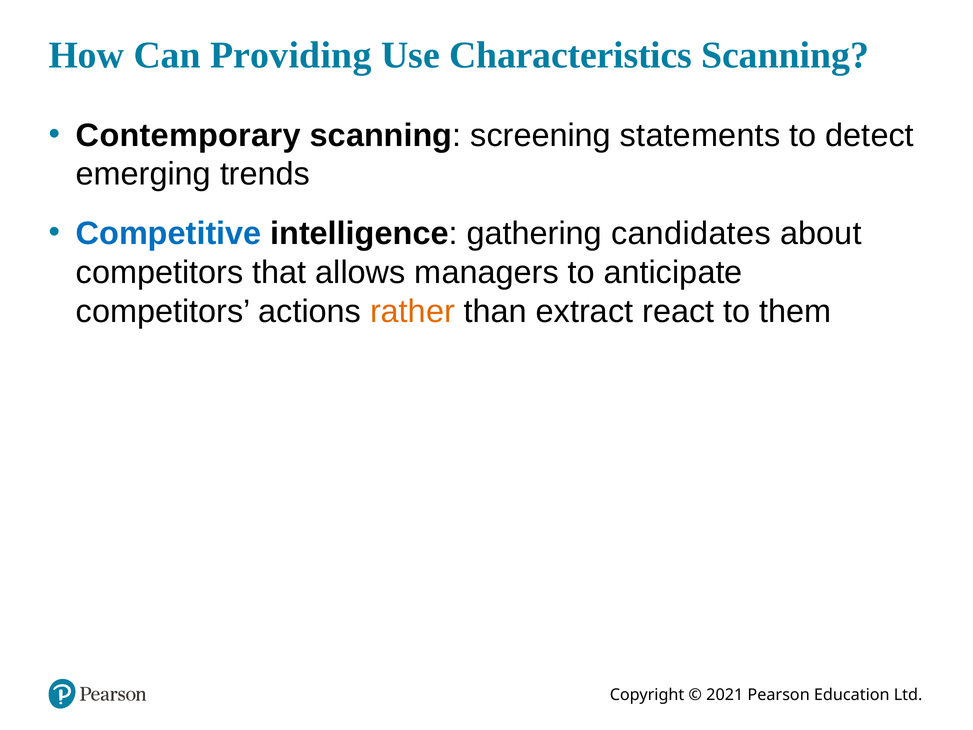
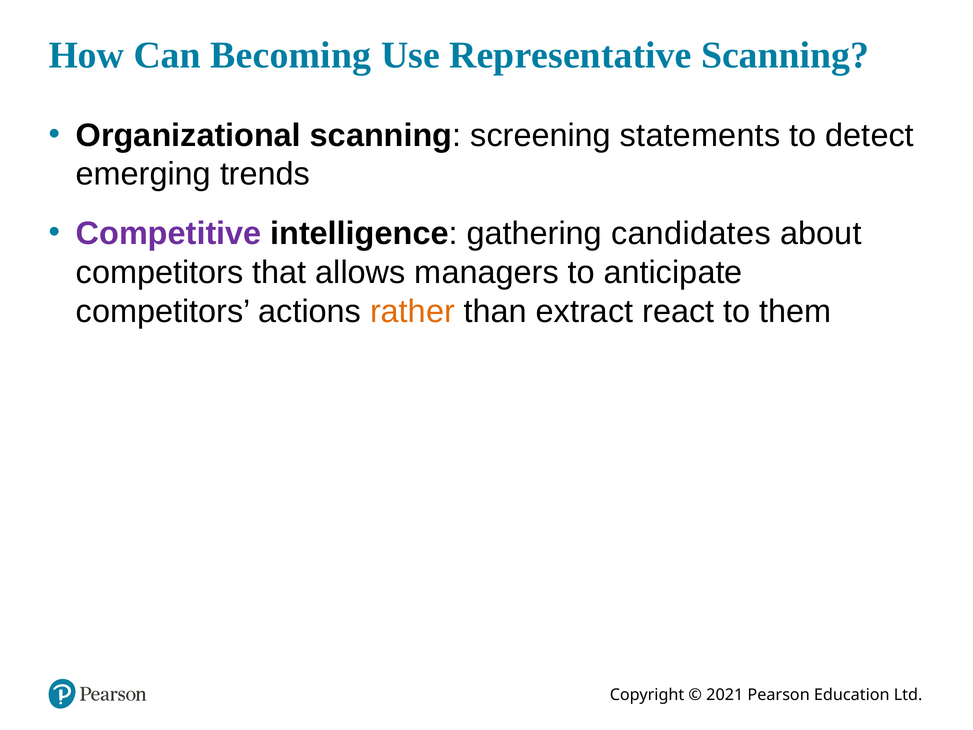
Providing: Providing -> Becoming (291, 55)
Characteristics: Characteristics -> Representative (570, 55)
Contemporary: Contemporary -> Organizational (188, 135)
Competitive colour: blue -> purple (169, 233)
